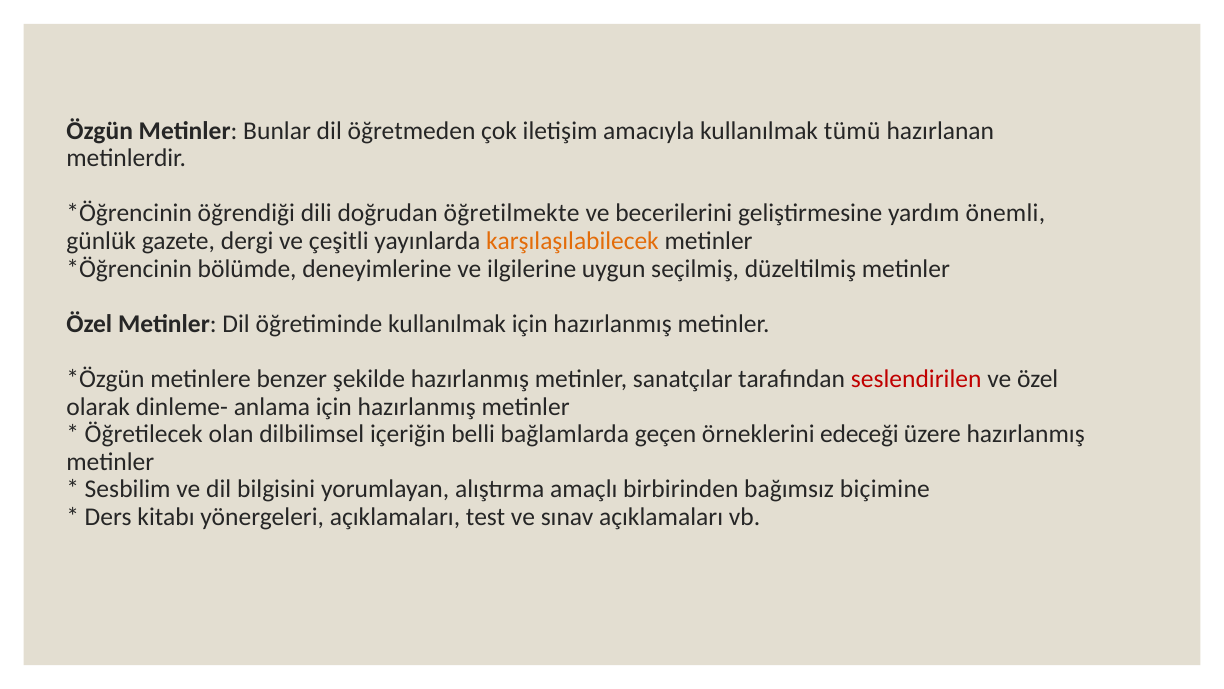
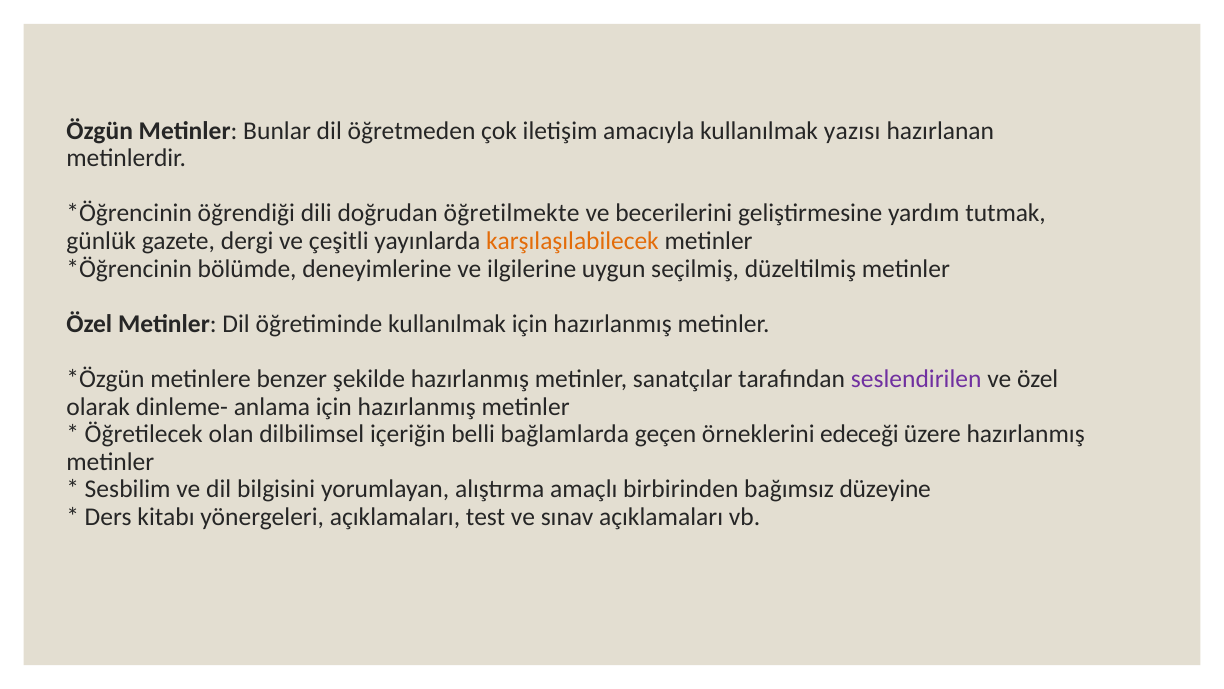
tümü: tümü -> yazısı (852, 131)
önemli: önemli -> tutmak (1006, 213)
seslendirilen colour: red -> purple (916, 379)
biçimine: biçimine -> düzeyine (885, 489)
